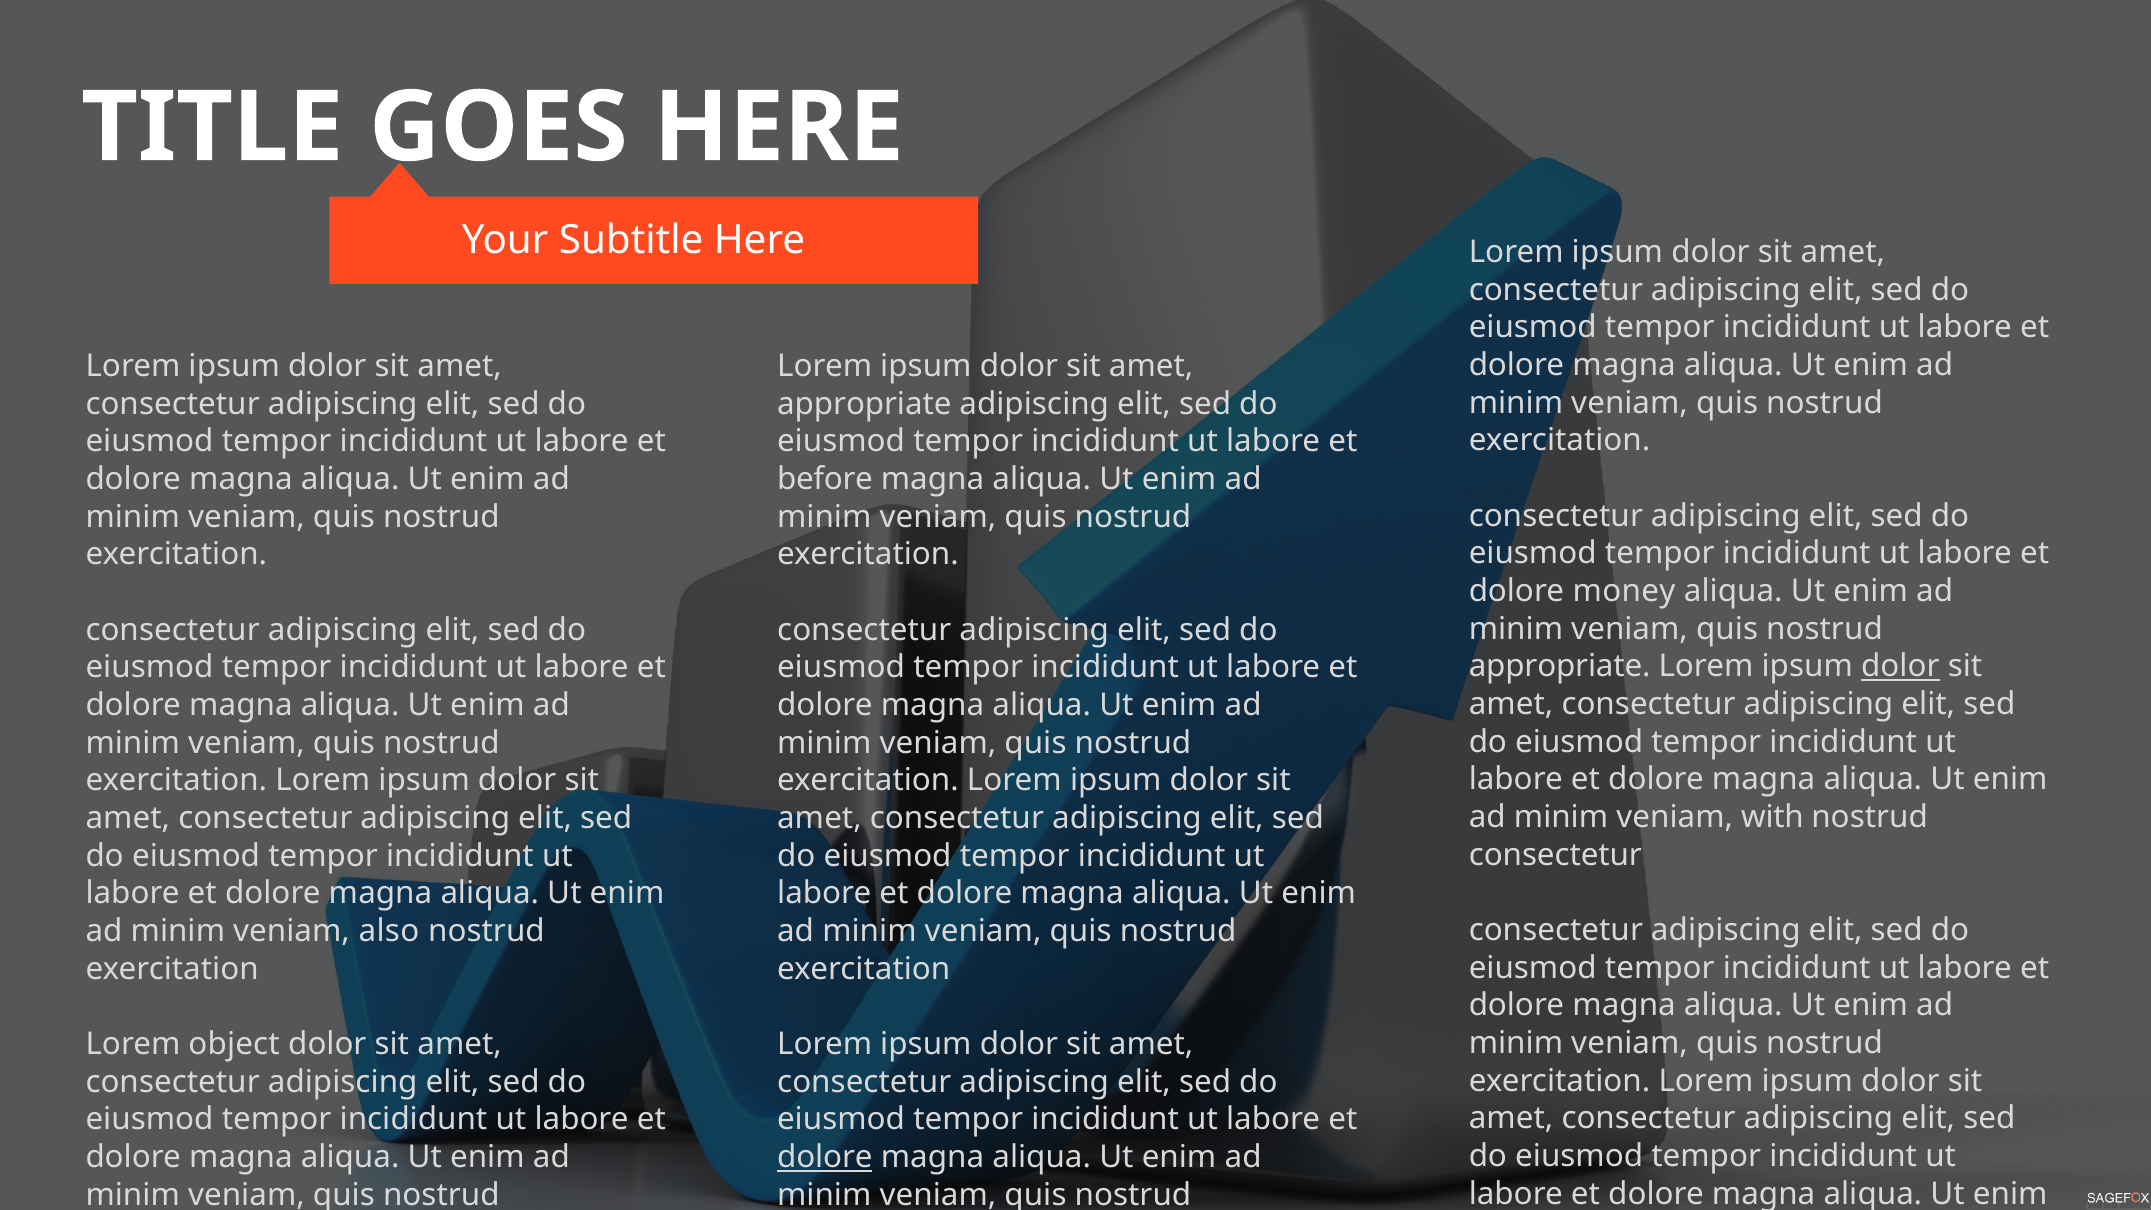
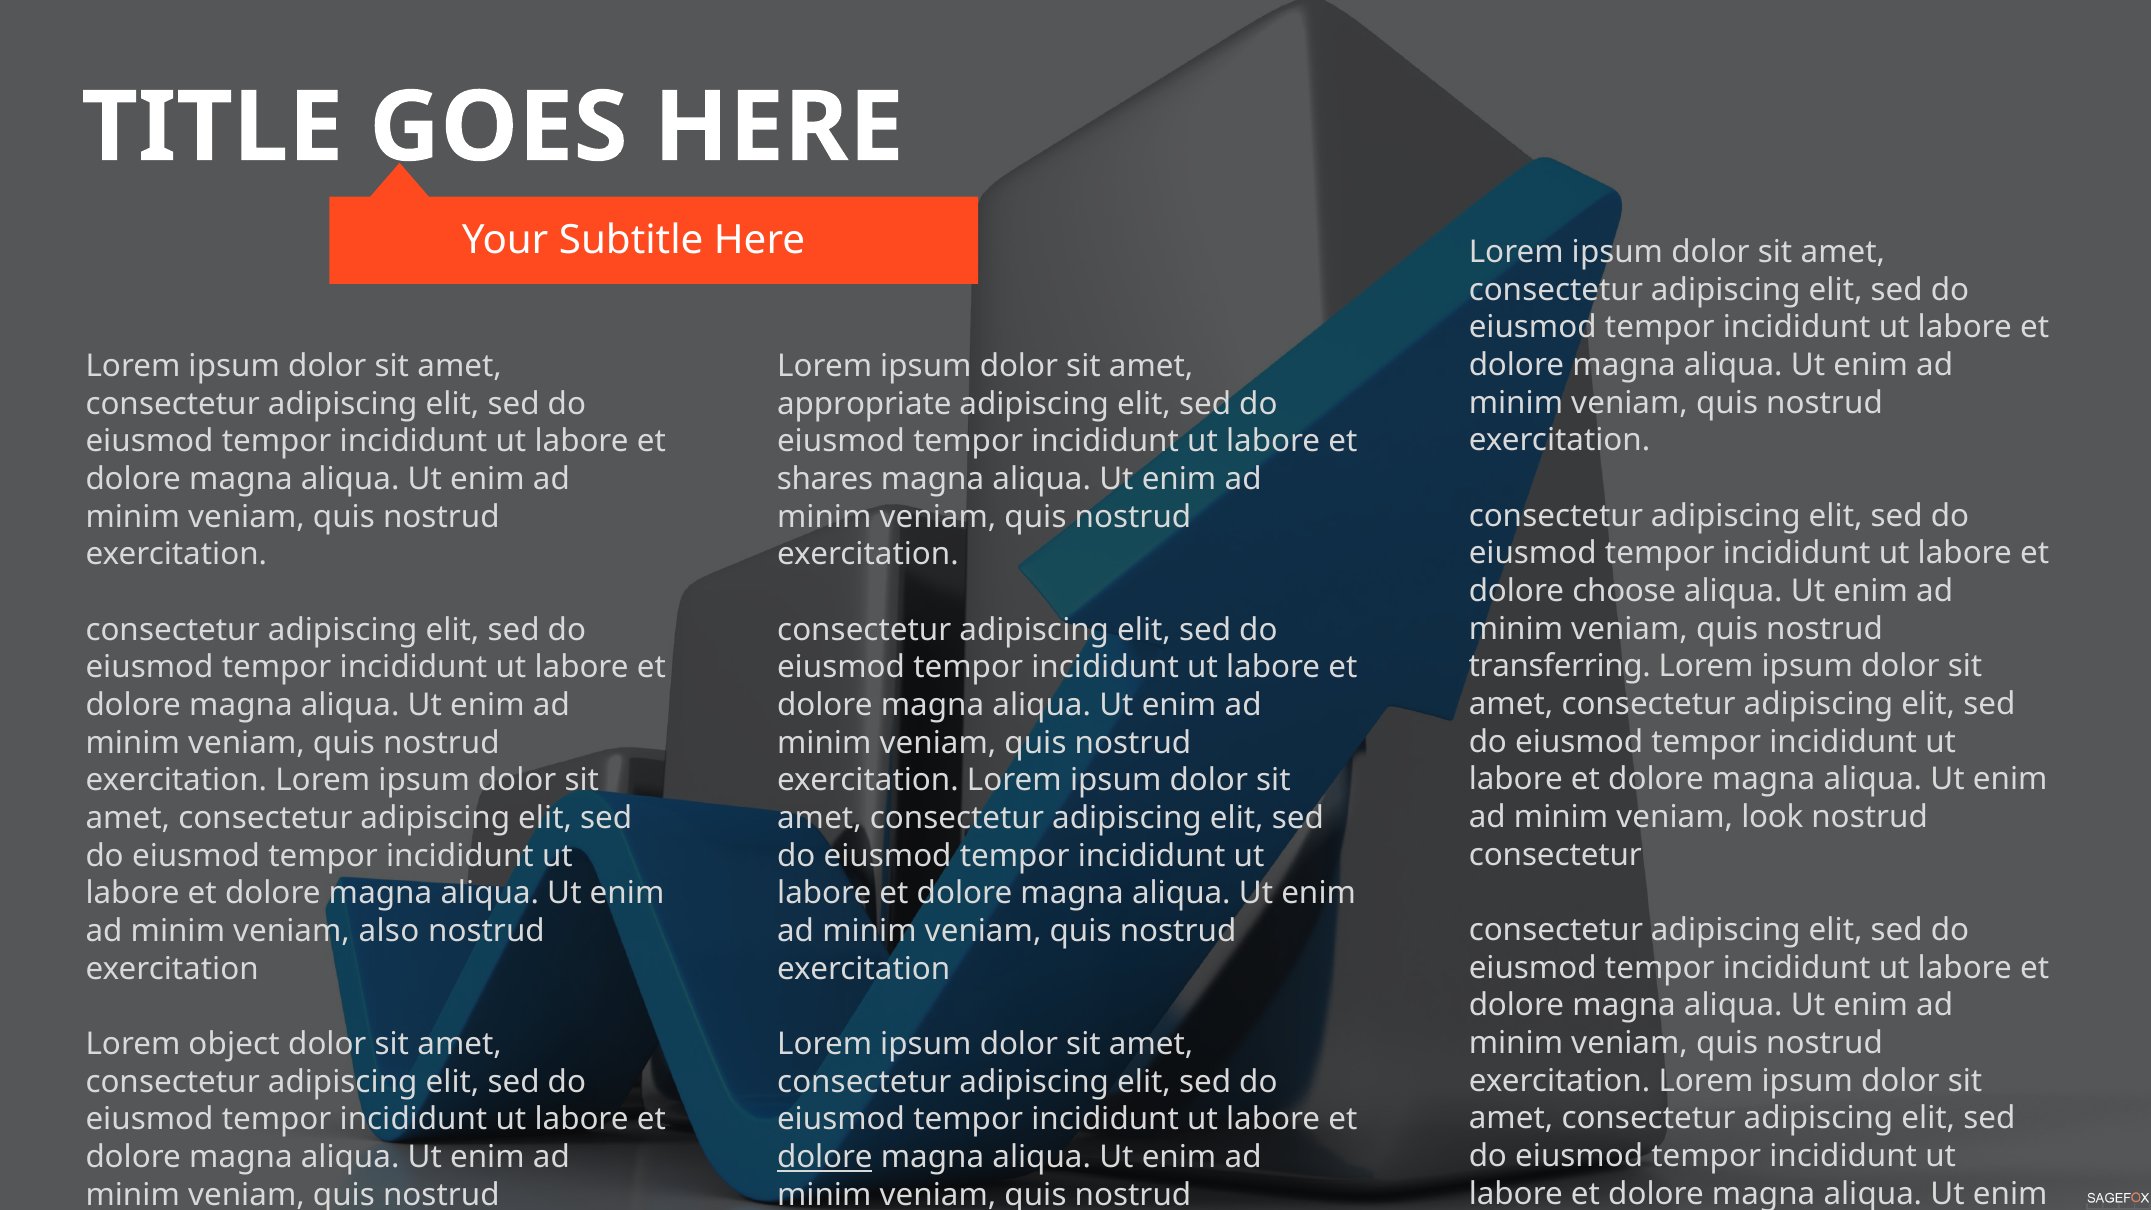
before: before -> shares (825, 479)
money: money -> choose (1624, 591)
appropriate: appropriate -> transferring (1560, 667)
dolor underline: present -> none (1900, 667)
with: with -> look (1772, 817)
